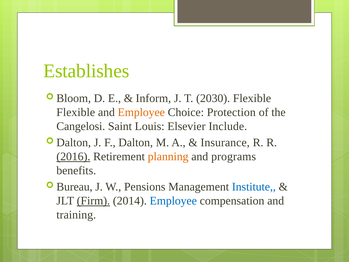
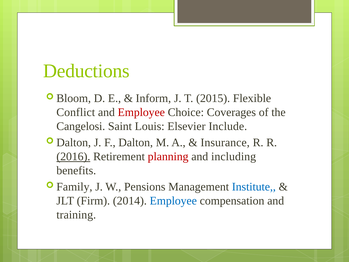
Establishes: Establishes -> Deductions (86, 71)
2030: 2030 -> 2015 (213, 98)
Flexible: Flexible -> Conflict (76, 112)
Employee colour: orange -> red (141, 112)
Protection: Protection -> Coverages (231, 112)
planning colour: orange -> red (168, 156)
programs: programs -> including (234, 156)
Bureau: Bureau -> Family (74, 187)
Firm underline: present -> none (93, 201)
